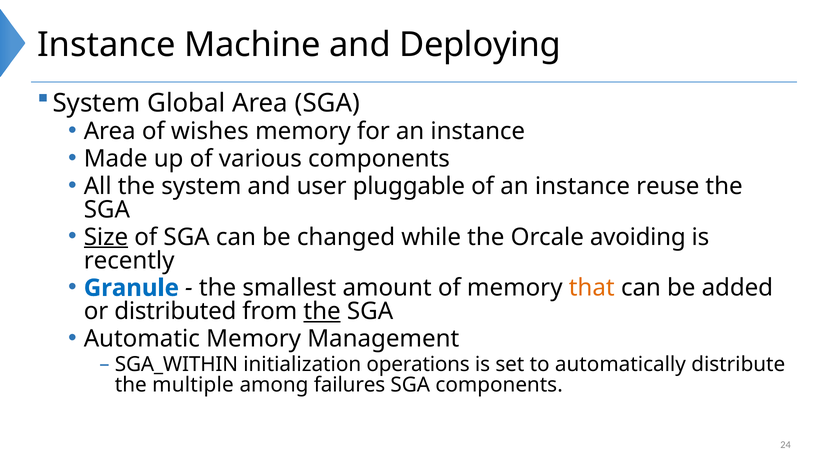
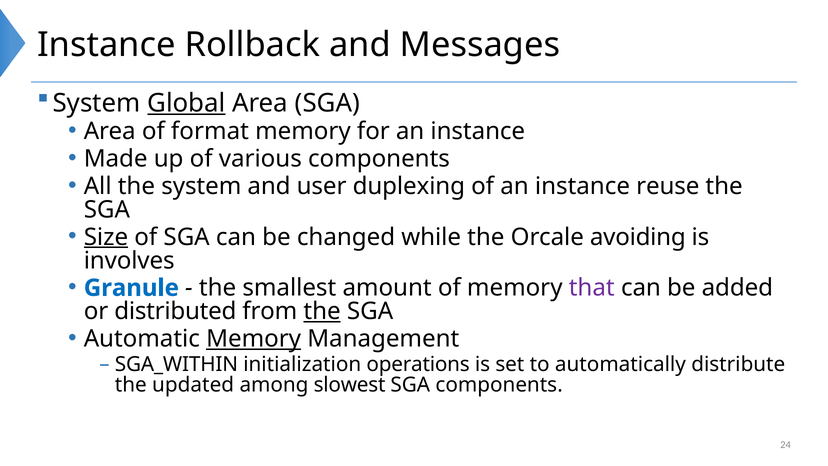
Machine: Machine -> Rollback (252, 45)
Deploying: Deploying -> Messages (480, 45)
Global underline: none -> present (186, 103)
wishes: wishes -> format (210, 131)
pluggable: pluggable -> duplexing (409, 186)
recently: recently -> involves (129, 260)
that colour: orange -> purple (592, 288)
Memory underline: none -> present (254, 339)
multiple: multiple -> updated (193, 385)
failures: failures -> slowest (350, 385)
